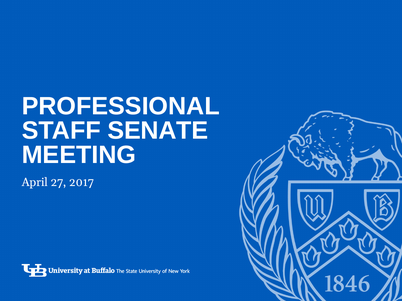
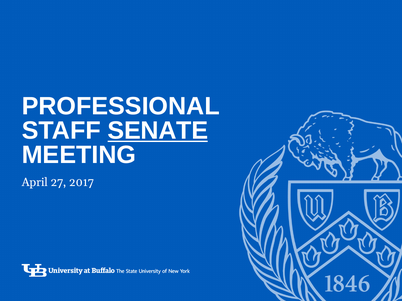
SENATE underline: none -> present (158, 131)
